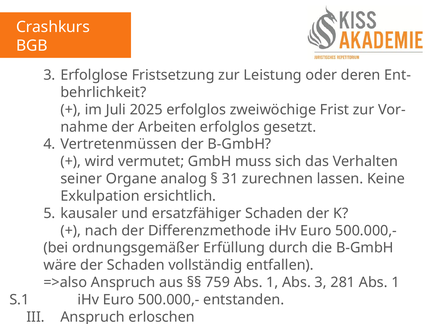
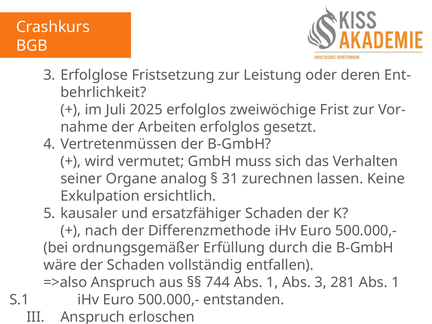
759: 759 -> 744 (218, 282)
